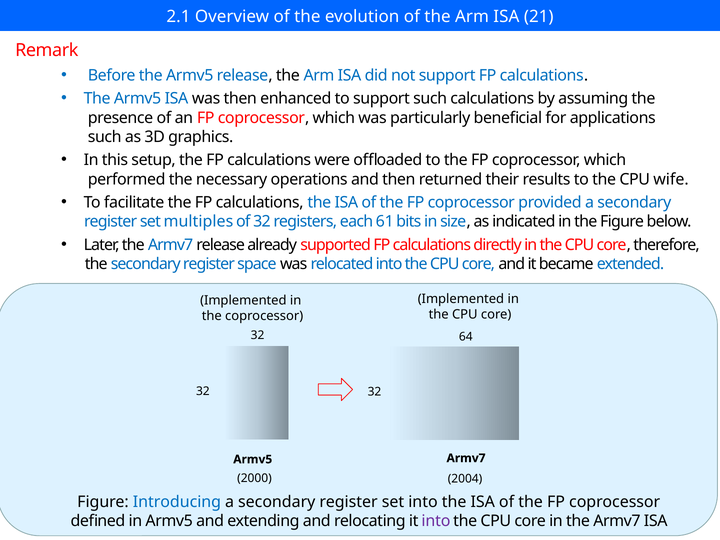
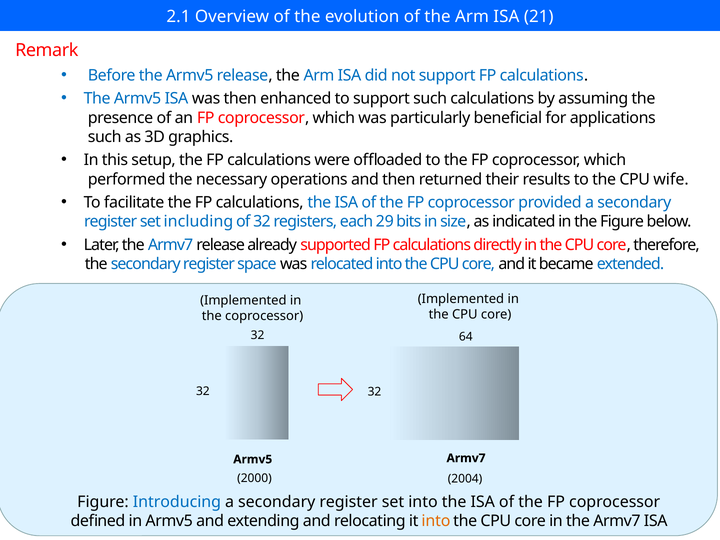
multiples: multiples -> including (198, 222)
61: 61 -> 29 (385, 222)
into colour: purple -> orange (436, 521)
